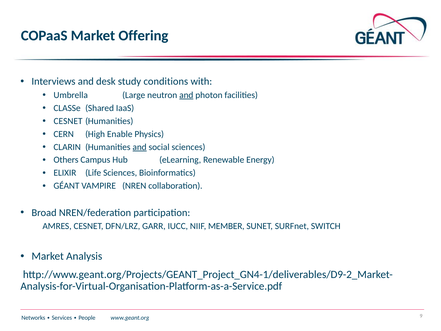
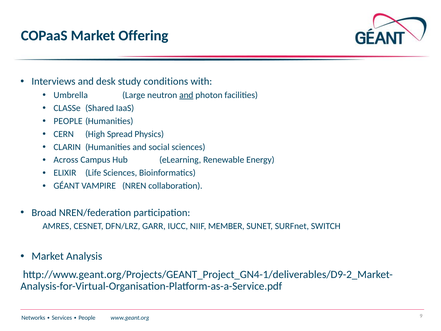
CESNET: CESNET -> PEOPLE (68, 121)
Enable: Enable -> Spread (120, 134)
and underline: present -> none (140, 147)
Others: Others -> Across (66, 160)
